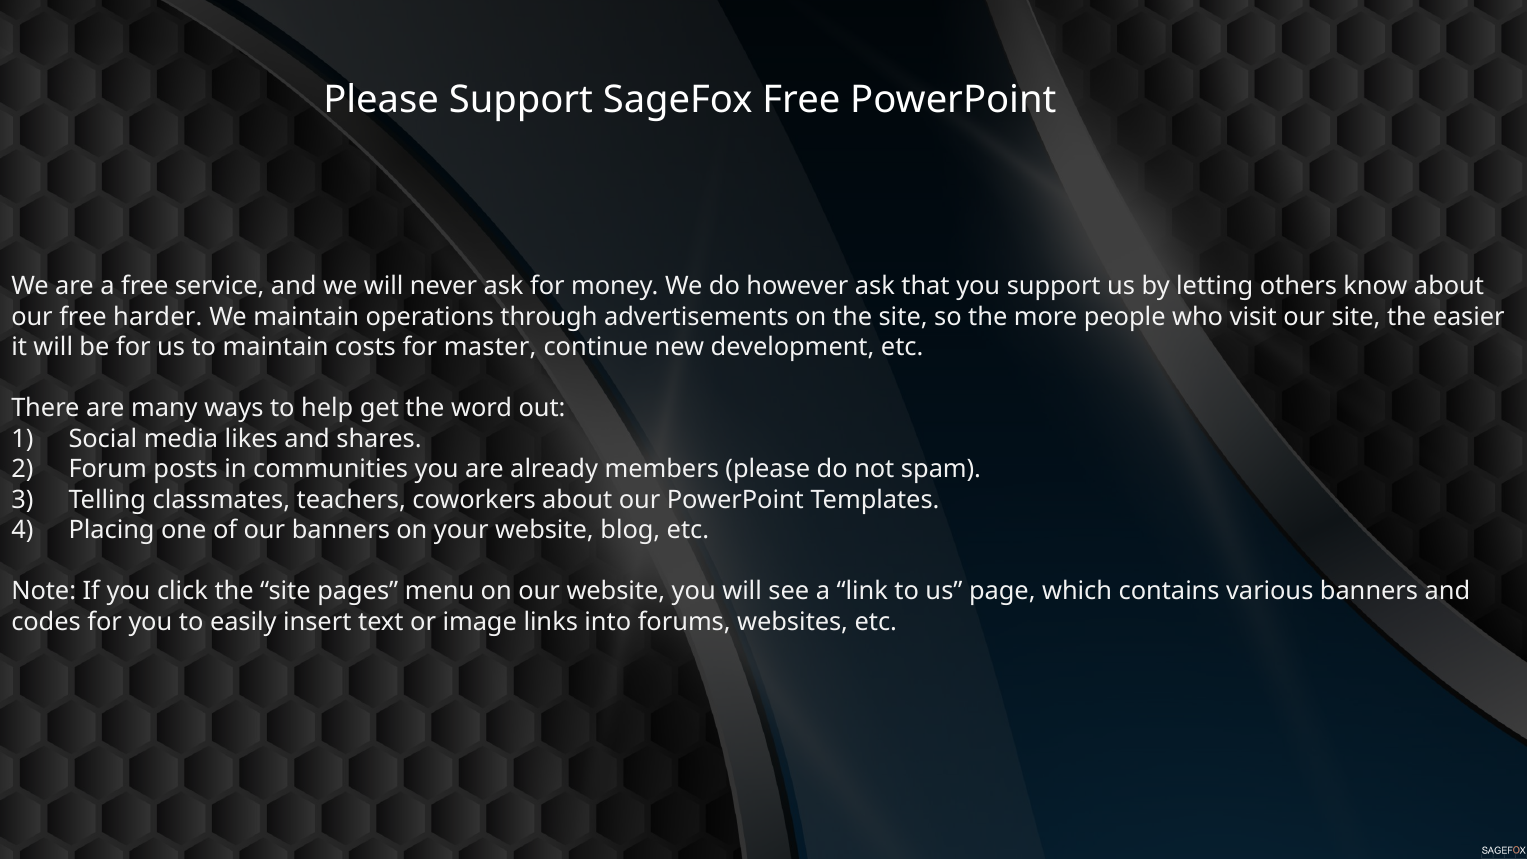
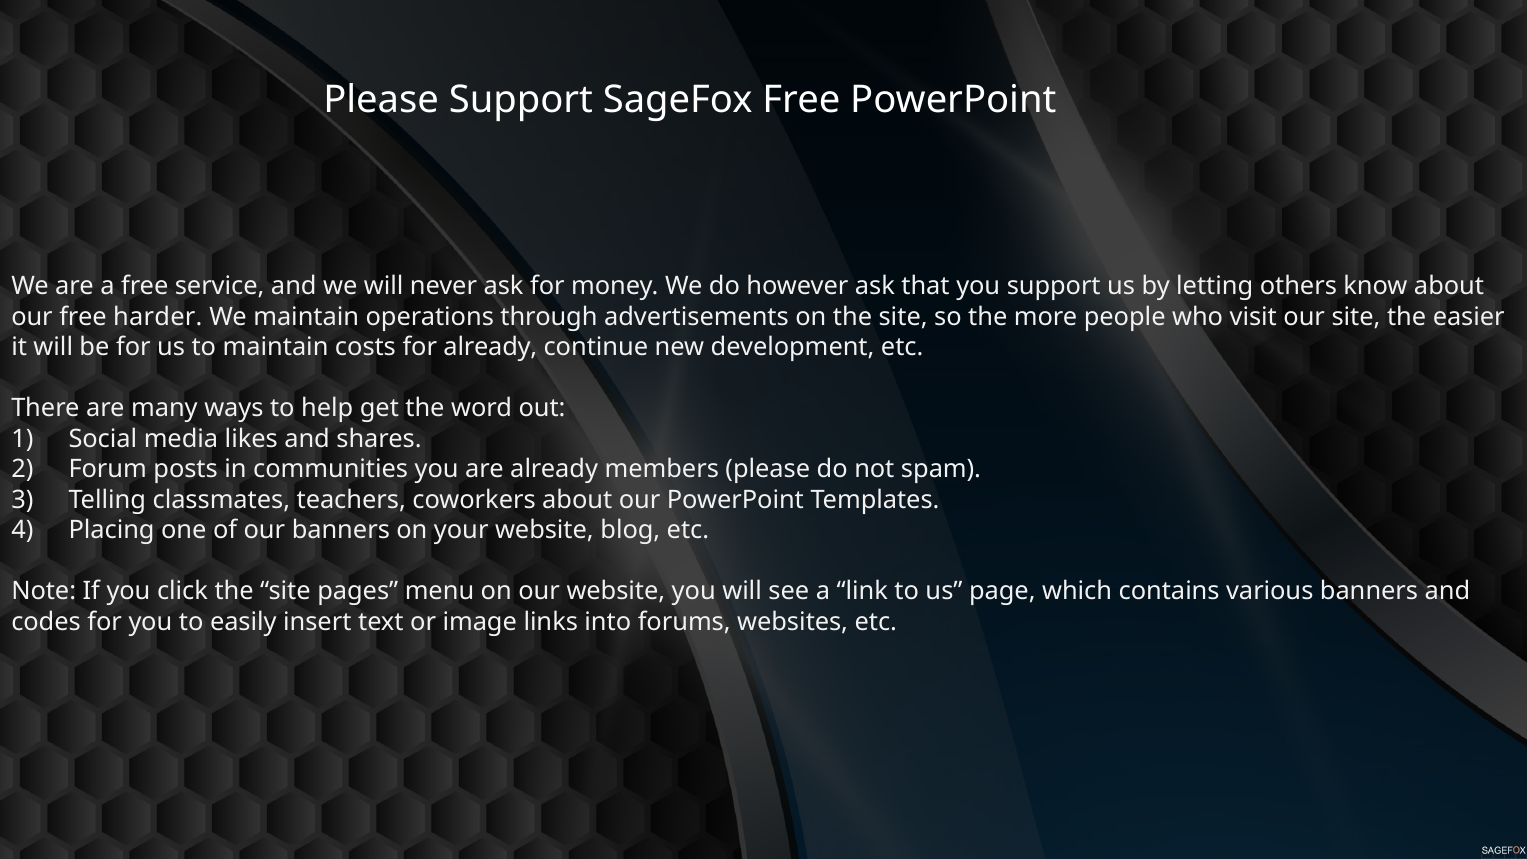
for master: master -> already (490, 347)
